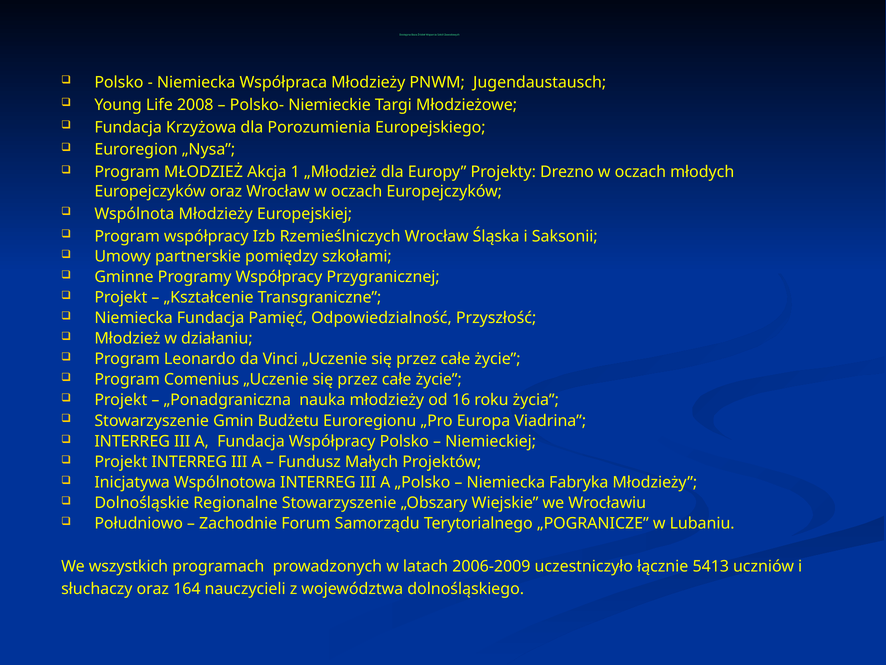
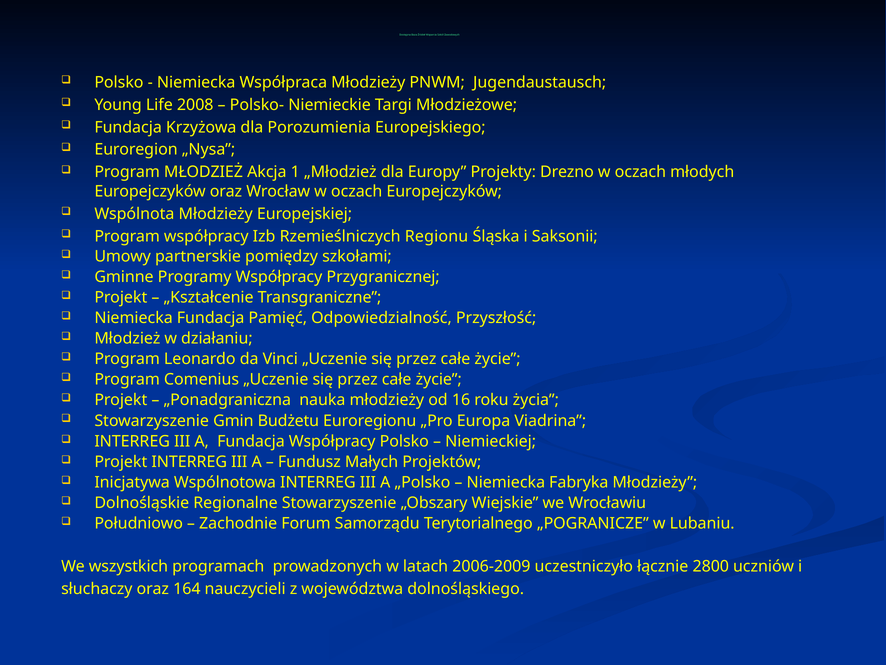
Rzemieślniczych Wrocław: Wrocław -> Regionu (437, 236)
5413: 5413 -> 2800 (711, 566)
